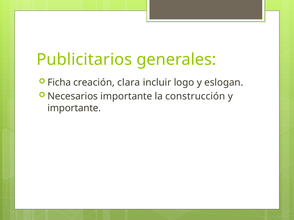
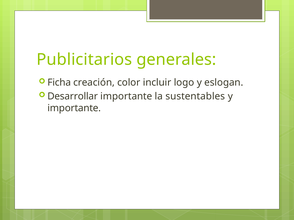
clara: clara -> color (129, 83)
Necesarios: Necesarios -> Desarrollar (73, 96)
construcción: construcción -> sustentables (195, 96)
